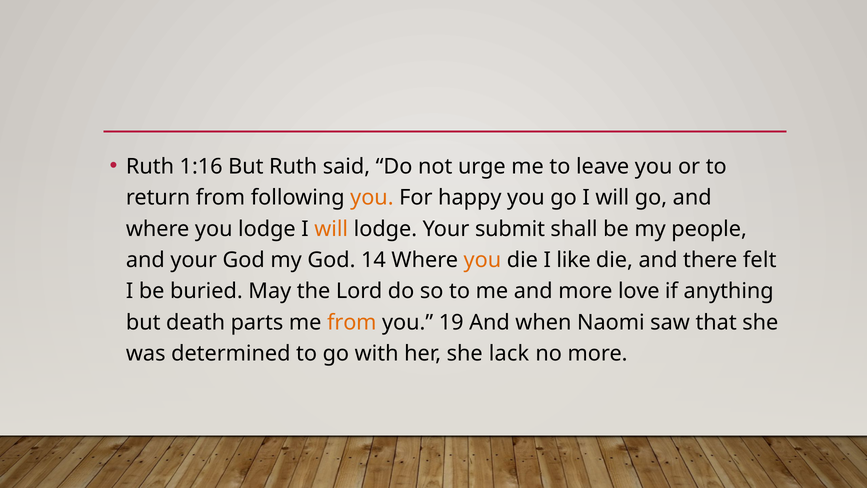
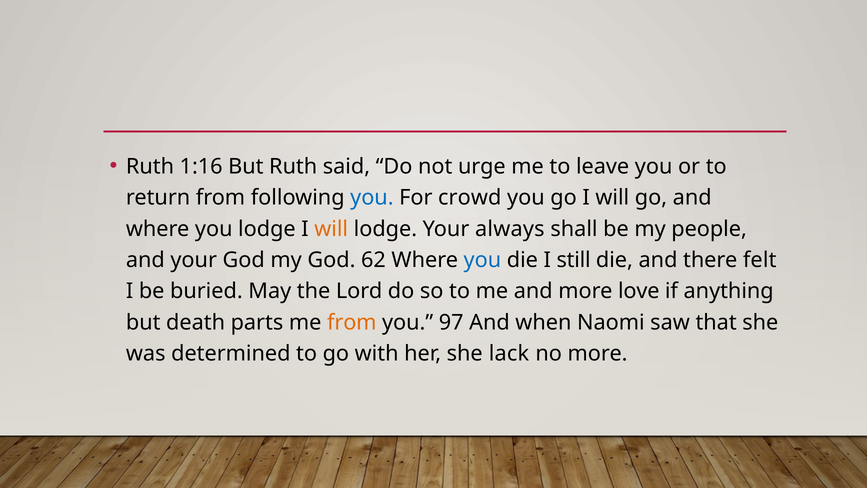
you colour: orange -> blue (372, 198)
happy: happy -> crowd (470, 198)
submit: submit -> always (510, 229)
14: 14 -> 62 (373, 260)
you colour: orange -> blue (482, 260)
like: like -> still (574, 260)
19: 19 -> 97 (451, 322)
